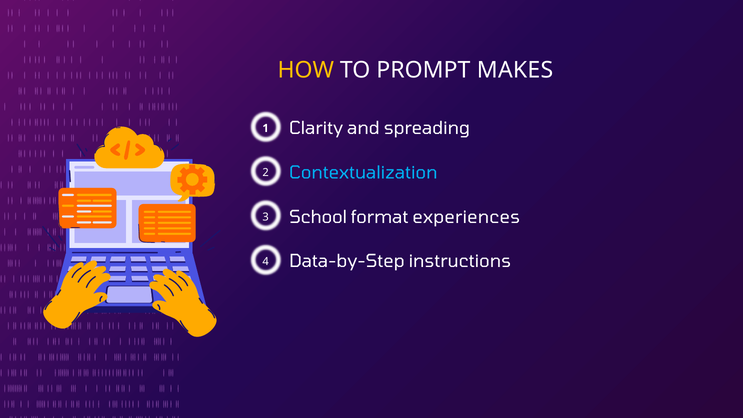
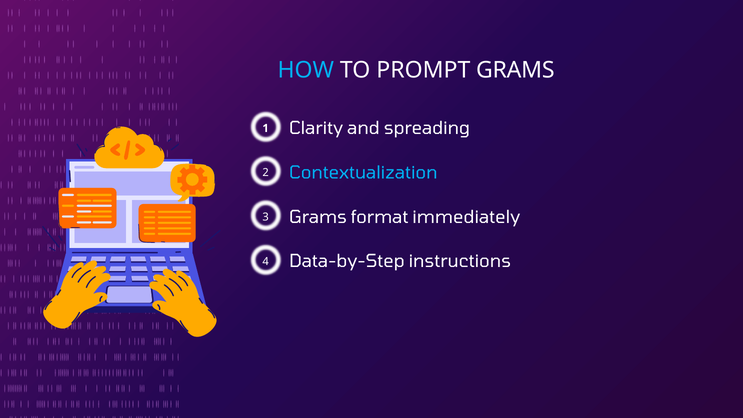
HOW colour: yellow -> light blue (306, 70)
PROMPT MAKES: MAKES -> GRAMS (515, 70)
3 School: School -> Grams (318, 217)
experiences: experiences -> immediately (466, 217)
